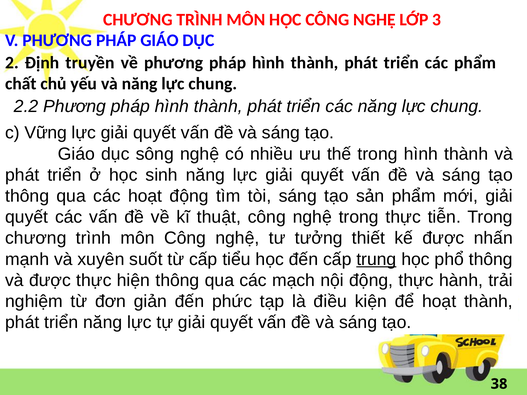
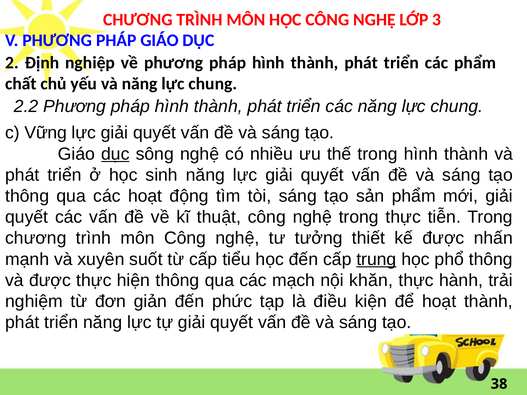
truyền: truyền -> nghiệp (90, 63)
dục underline: none -> present (115, 154)
nội động: động -> khăn (371, 280)
